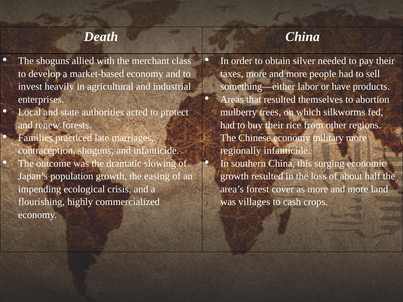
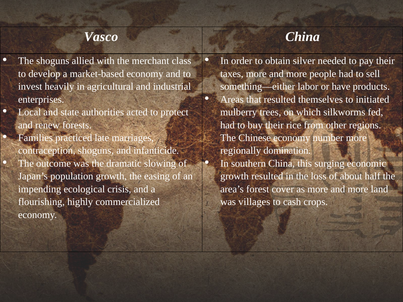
Death: Death -> Vasco (101, 37)
abortion: abortion -> initiated (373, 100)
military: military -> number (328, 138)
regionally infanticide: infanticide -> domination (287, 151)
